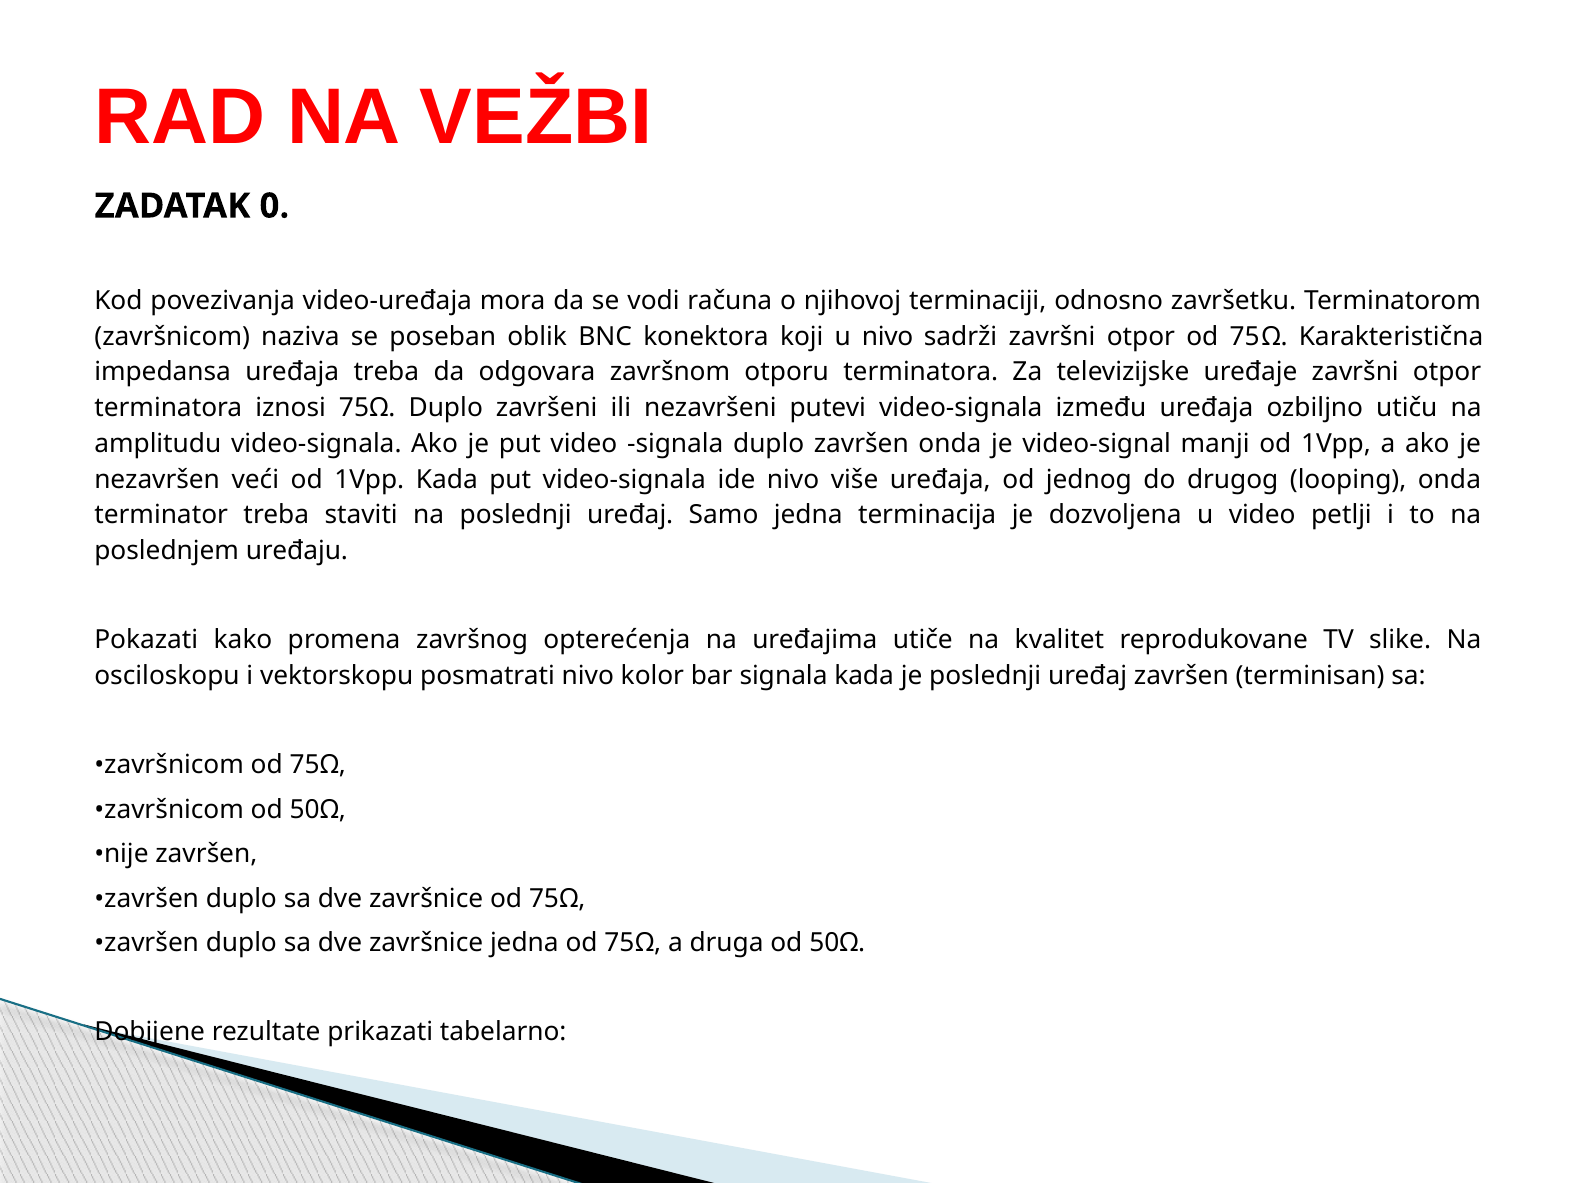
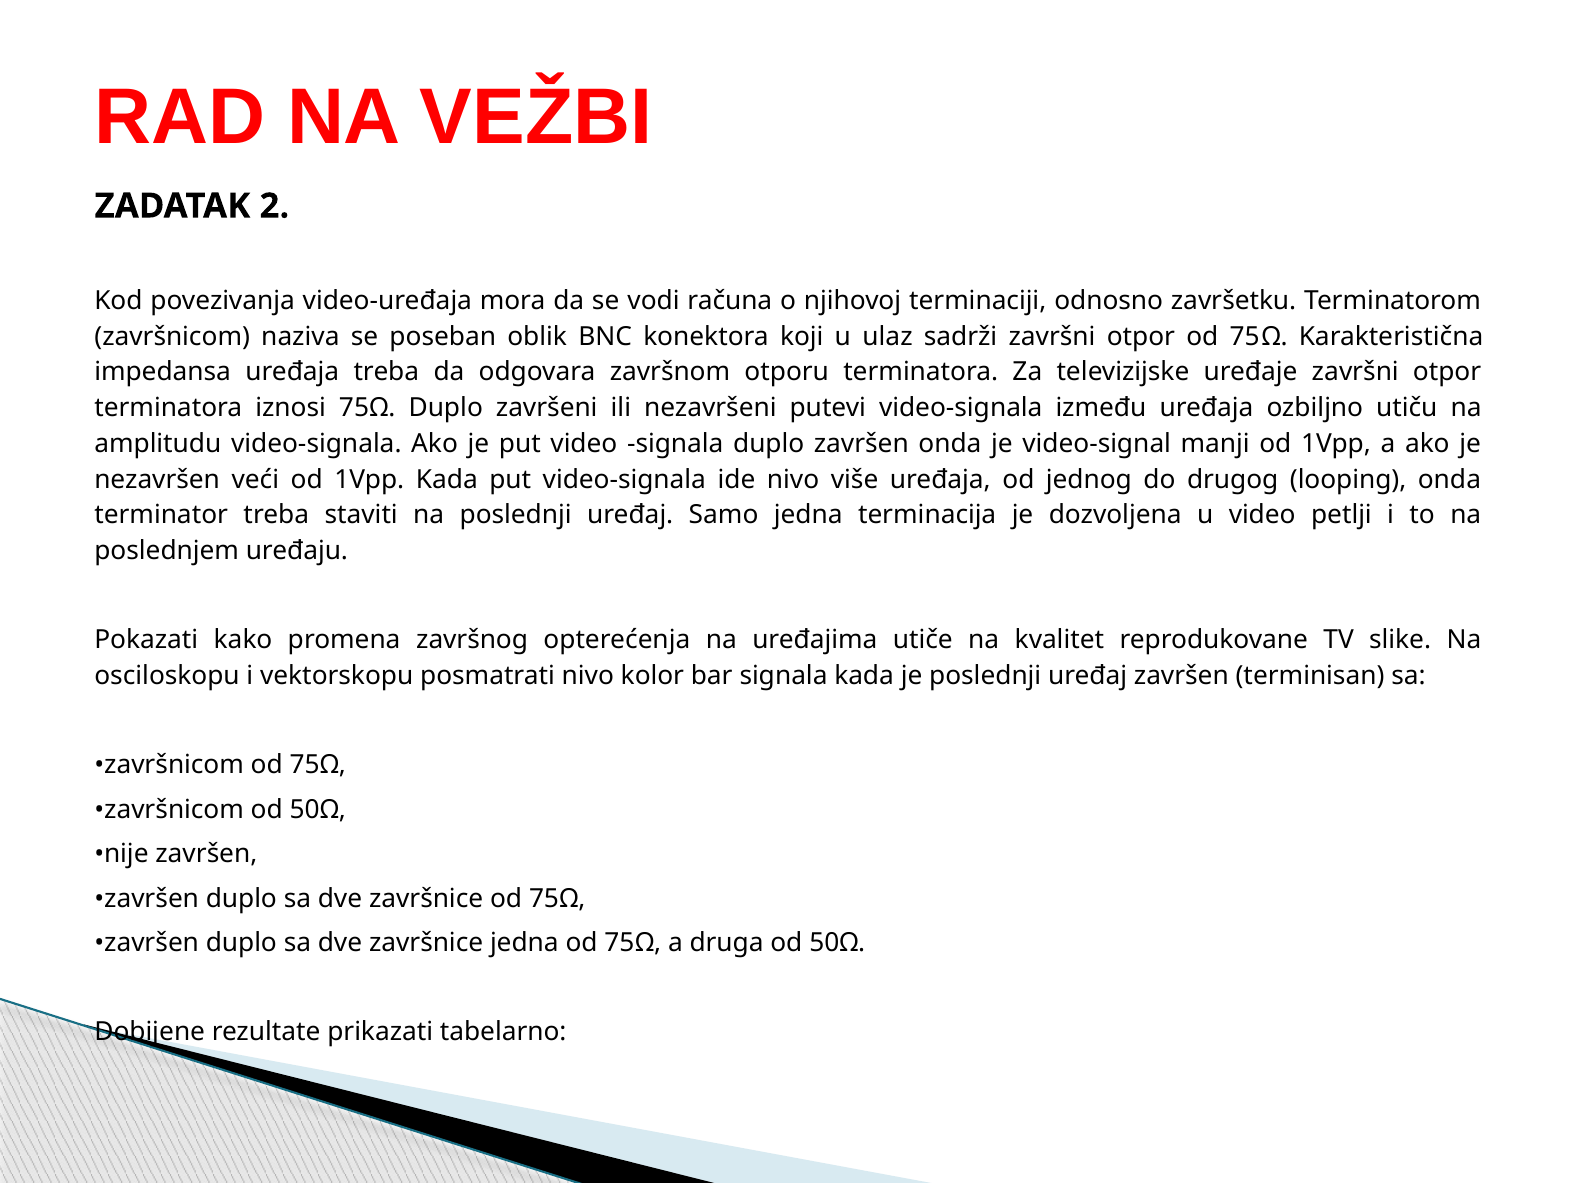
0: 0 -> 2 (274, 206)
u nivo: nivo -> ulaz (887, 336)
